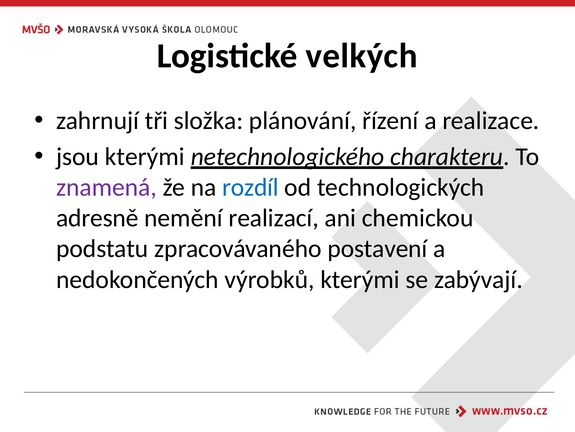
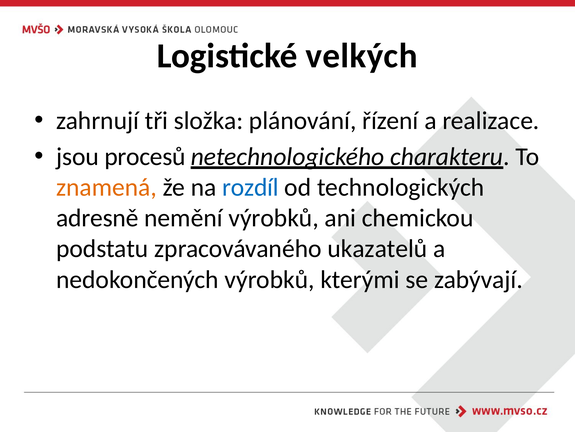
jsou kterými: kterými -> procesů (145, 156)
znamená colour: purple -> orange (107, 187)
nemění realizací: realizací -> výrobků (274, 218)
postavení: postavení -> ukazatelů (377, 248)
